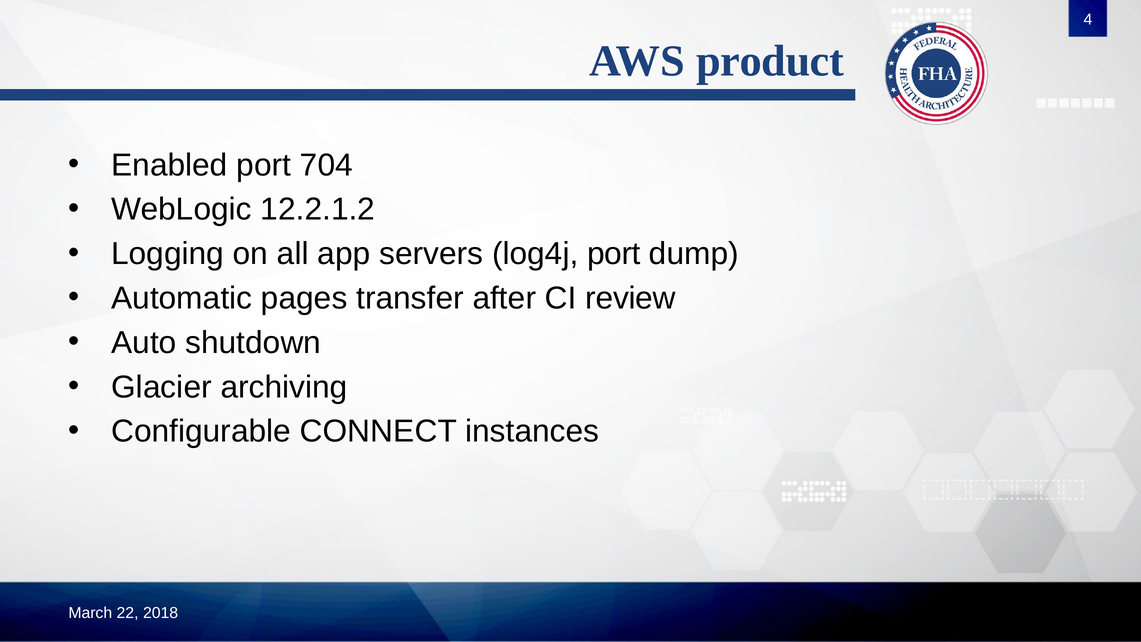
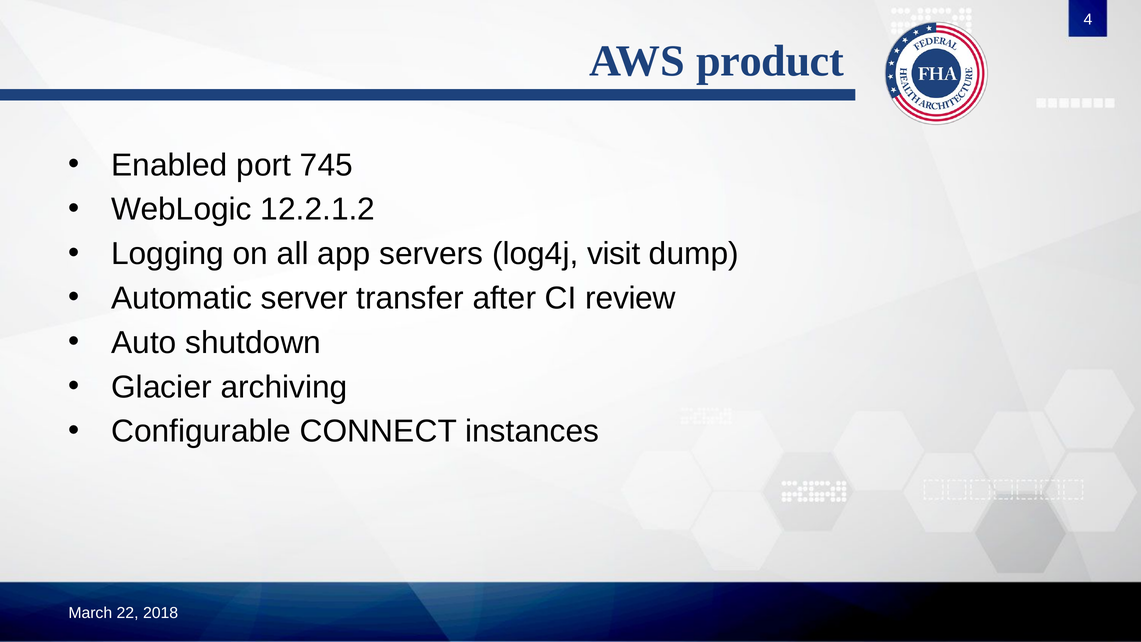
704: 704 -> 745 (326, 165)
log4j port: port -> visit (614, 254)
pages: pages -> server (304, 298)
